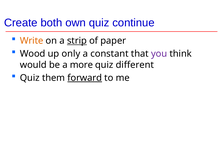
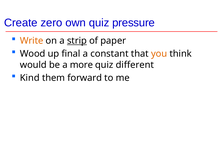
both: both -> zero (51, 23)
continue: continue -> pressure (134, 23)
only: only -> final (71, 54)
you colour: purple -> orange (159, 54)
Quiz: Quiz -> Kind (30, 78)
forward underline: present -> none (85, 78)
